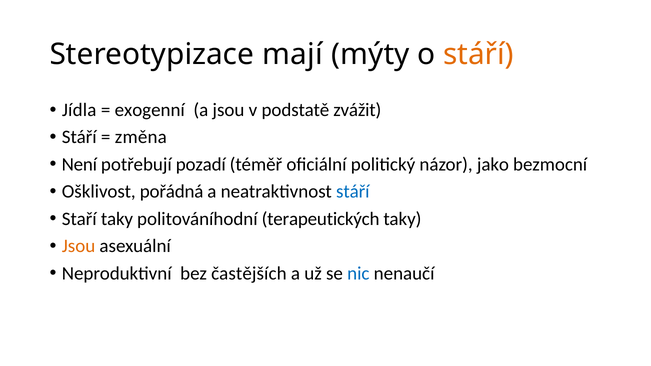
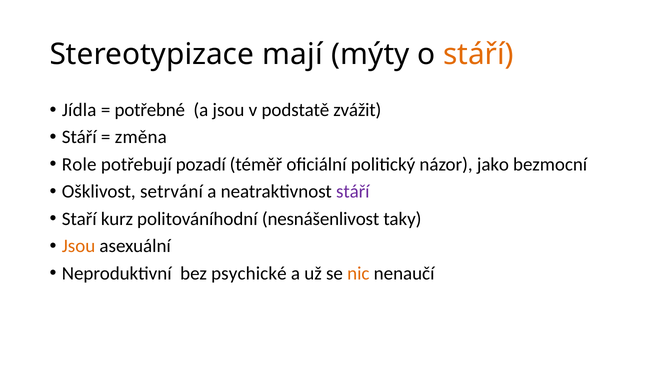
exogenní: exogenní -> potřebné (150, 110)
Není: Není -> Role (79, 165)
pořádná: pořádná -> setrvání (171, 192)
stáří colour: blue -> purple (353, 192)
Staří taky: taky -> kurz (117, 219)
terapeutických: terapeutických -> nesnášenlivost (321, 219)
častějších: častějších -> psychické (249, 274)
nic colour: blue -> orange (358, 274)
